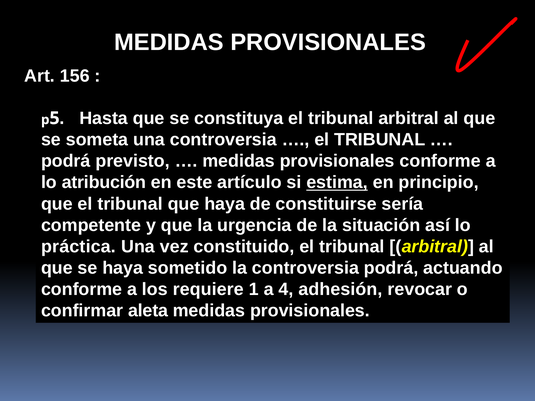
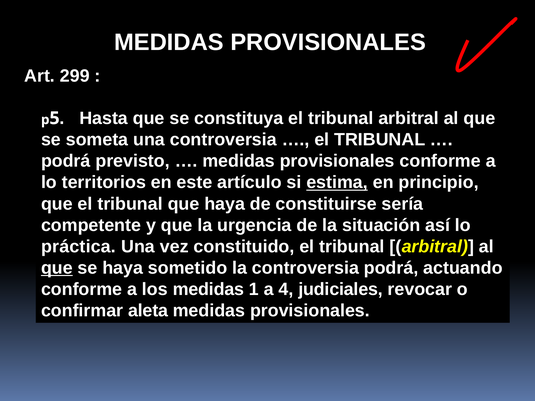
156: 156 -> 299 (75, 76)
atribución: atribución -> territorios (104, 183)
que underline: none -> present (57, 268)
los requiere: requiere -> medidas (208, 290)
adhesión: adhesión -> judiciales (341, 290)
